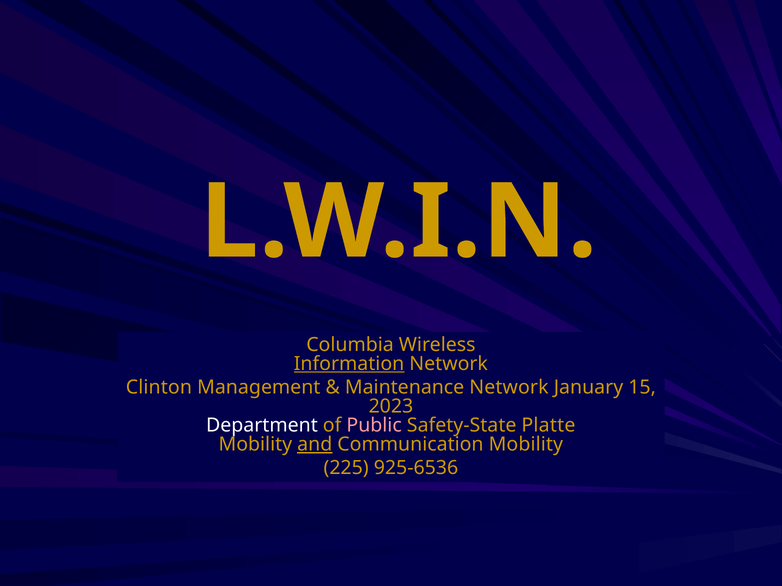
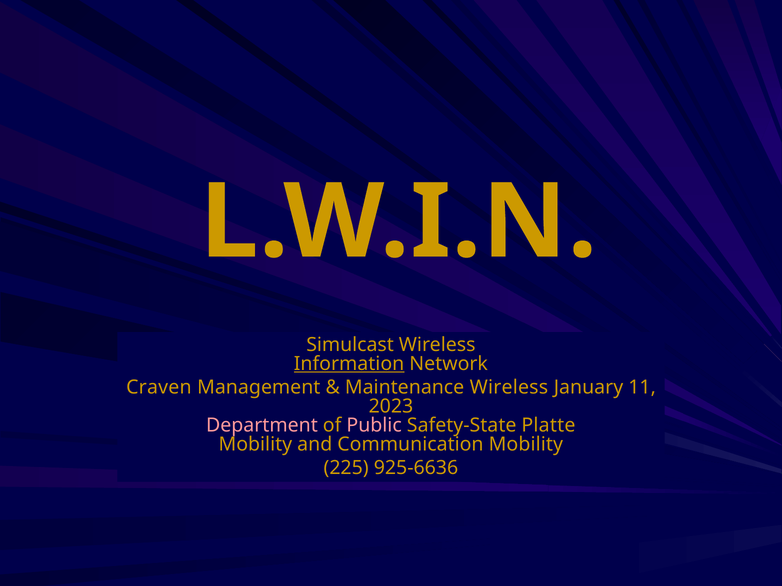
Columbia: Columbia -> Simulcast (350, 345)
Clinton: Clinton -> Craven (159, 388)
Maintenance Network: Network -> Wireless (509, 388)
15: 15 -> 11 (642, 388)
Department colour: white -> pink (262, 426)
and underline: present -> none (315, 445)
925-6536: 925-6536 -> 925-6636 (416, 468)
